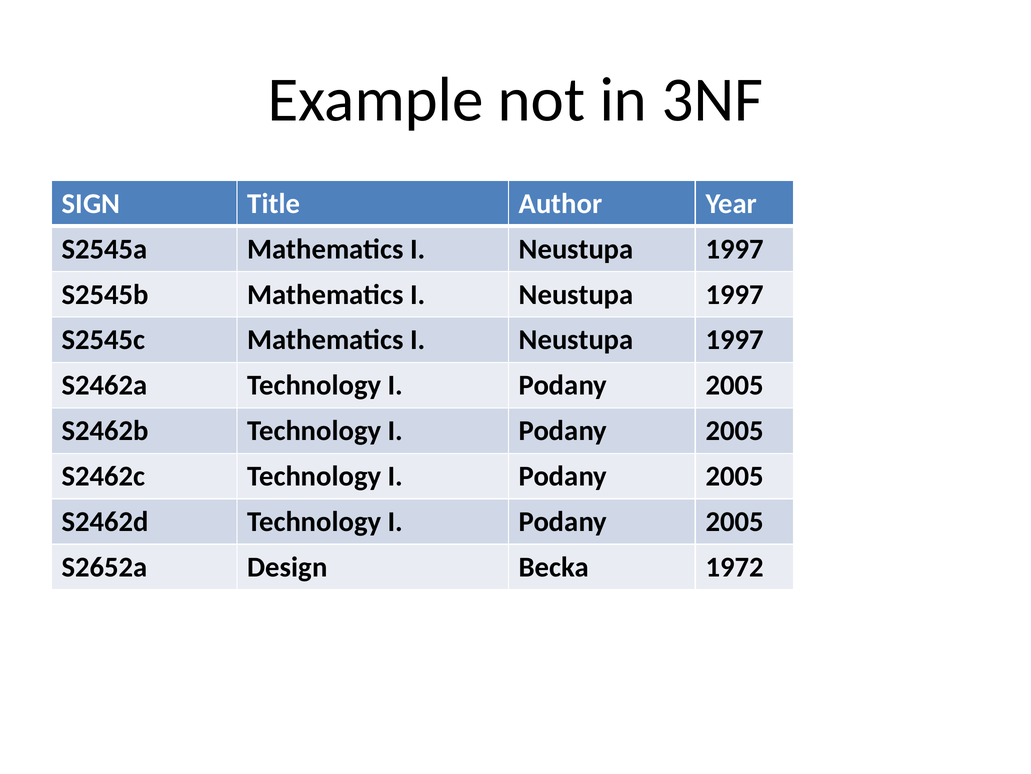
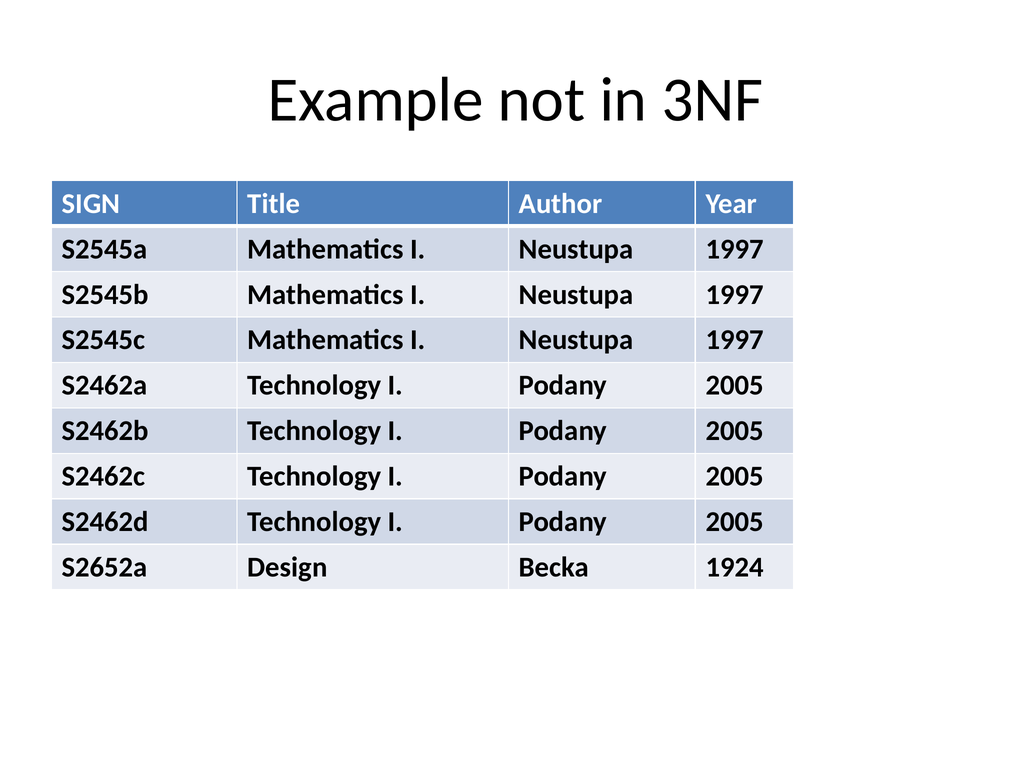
1972: 1972 -> 1924 (735, 567)
